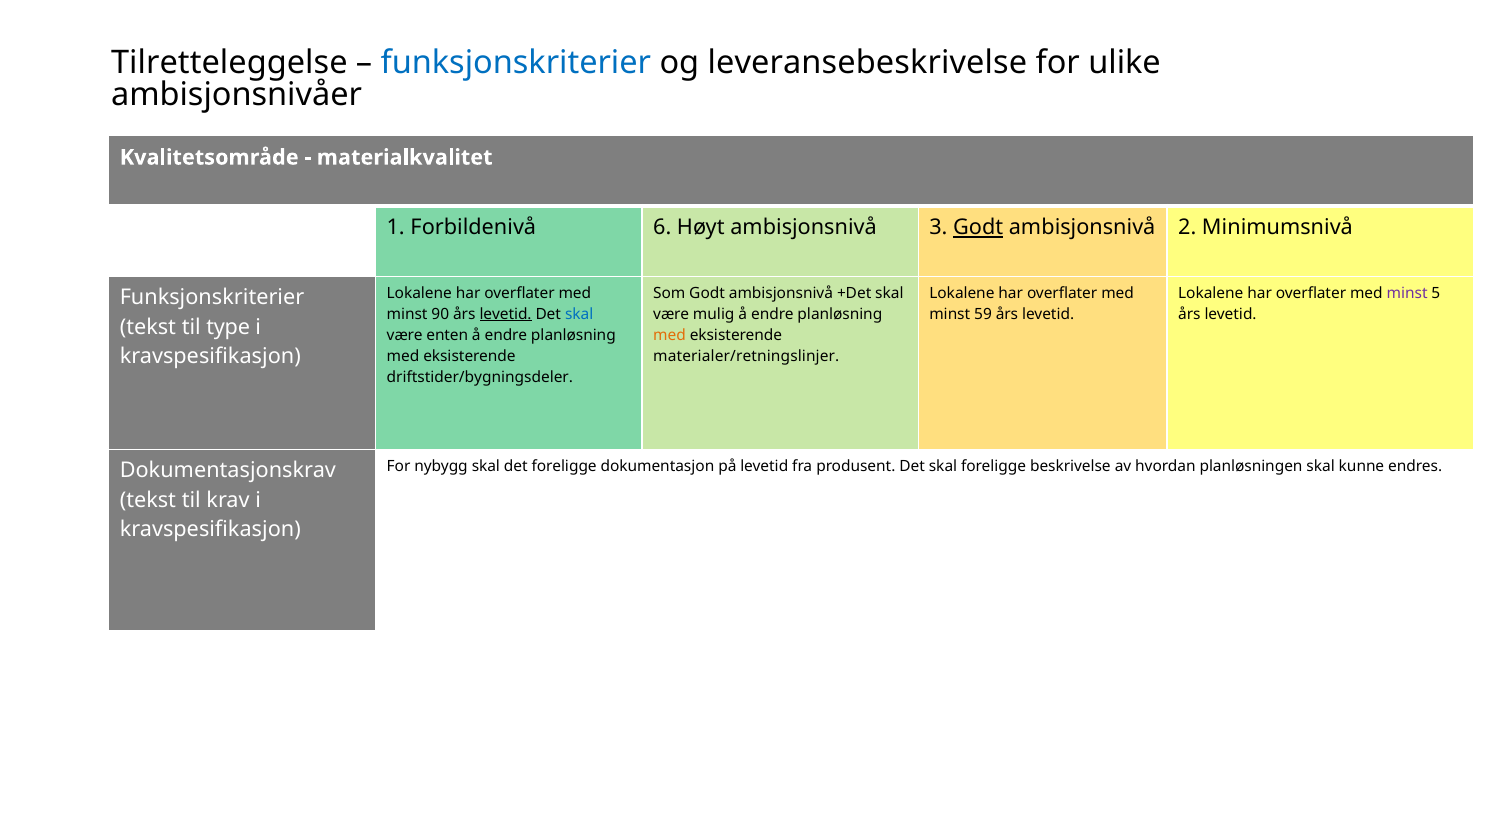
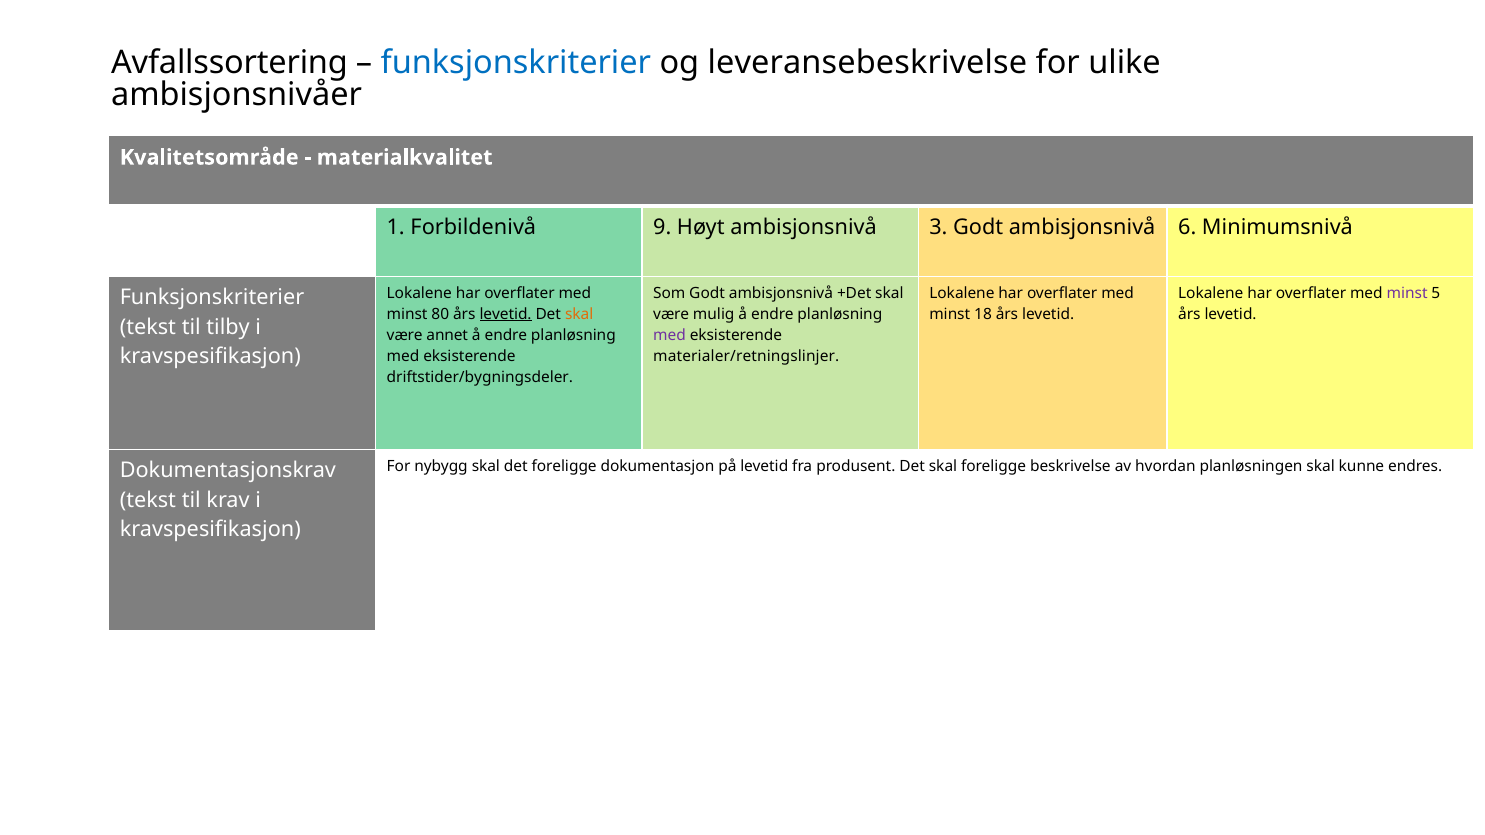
Tilretteleggelse: Tilretteleggelse -> Avfallssortering (229, 63)
6: 6 -> 9 (662, 228)
Godt underline: present -> none (978, 228)
2: 2 -> 6 (1187, 228)
90: 90 -> 80 (440, 314)
skal colour: blue -> orange (579, 314)
59: 59 -> 18 (983, 314)
type: type -> tilby (228, 327)
enten: enten -> annet (447, 335)
med colour: orange -> purple (670, 335)
